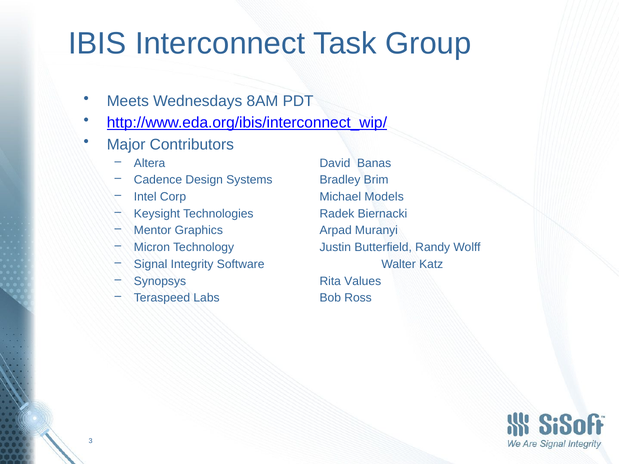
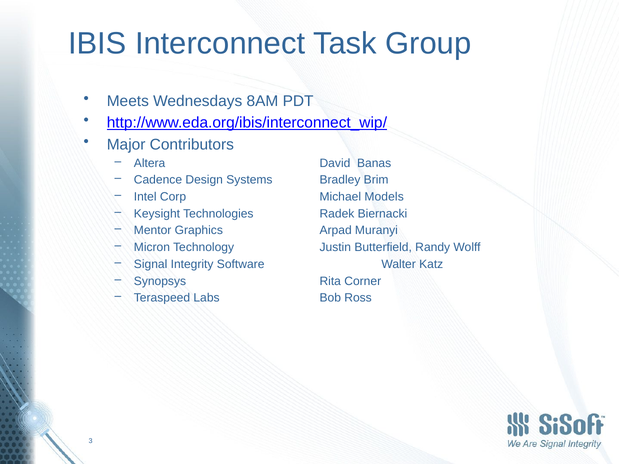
Values: Values -> Corner (363, 281)
